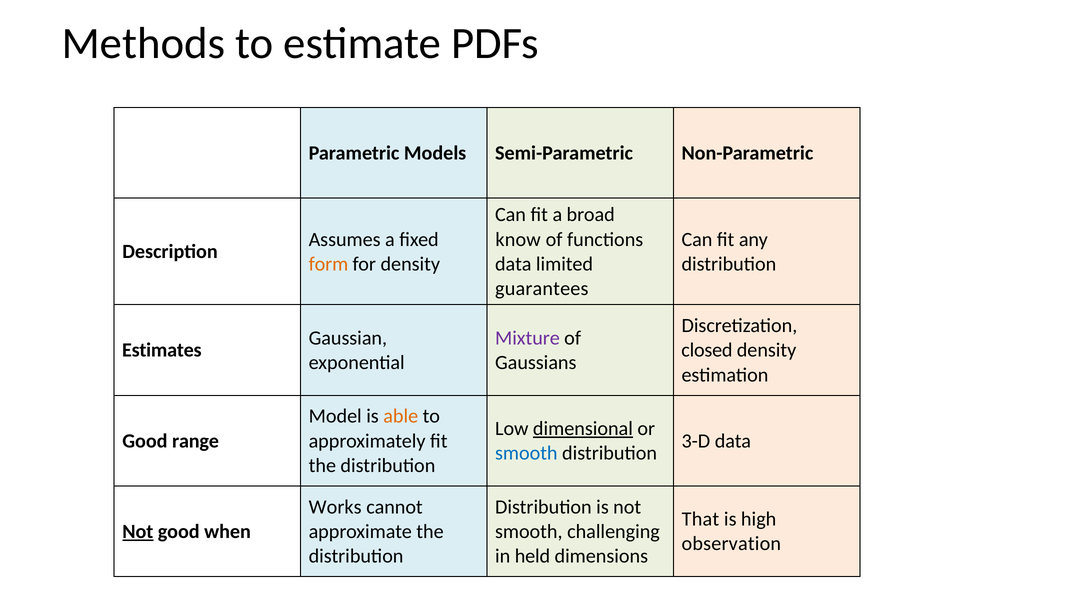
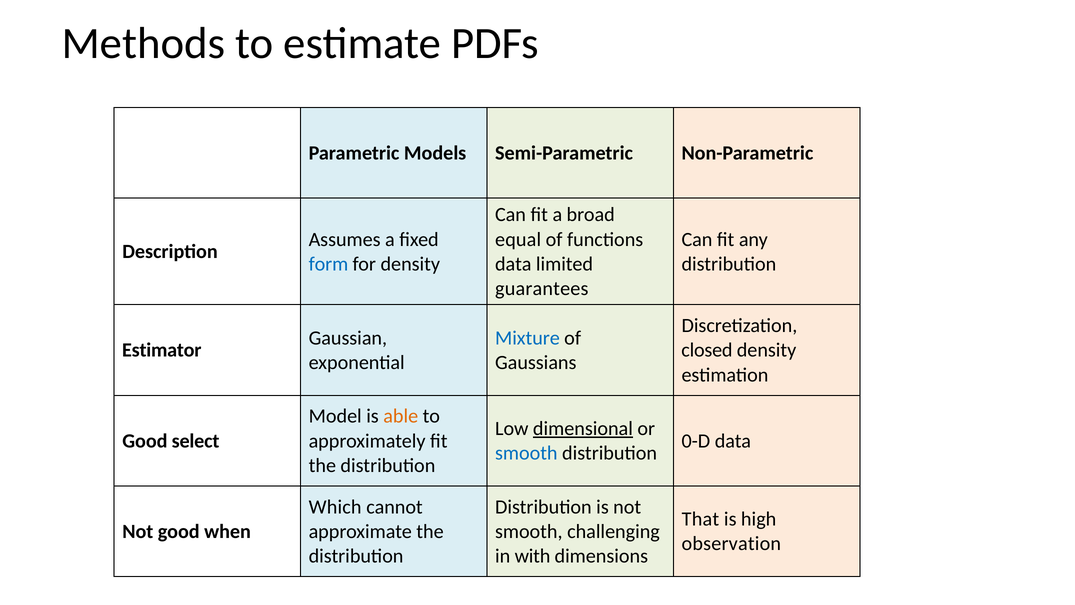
know: know -> equal (518, 239)
form colour: orange -> blue (328, 264)
Mixture colour: purple -> blue (527, 338)
Estimates: Estimates -> Estimator (162, 350)
range: range -> select (196, 441)
3-D: 3-D -> 0-D (696, 441)
Works: Works -> Which (335, 507)
Not underline: present -> none (138, 531)
held: held -> with (532, 556)
